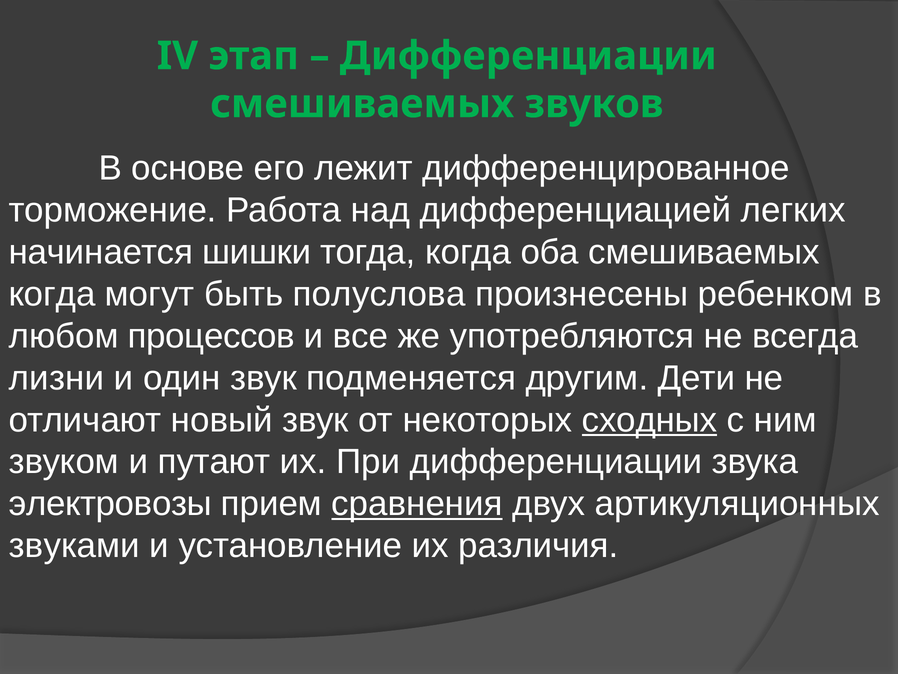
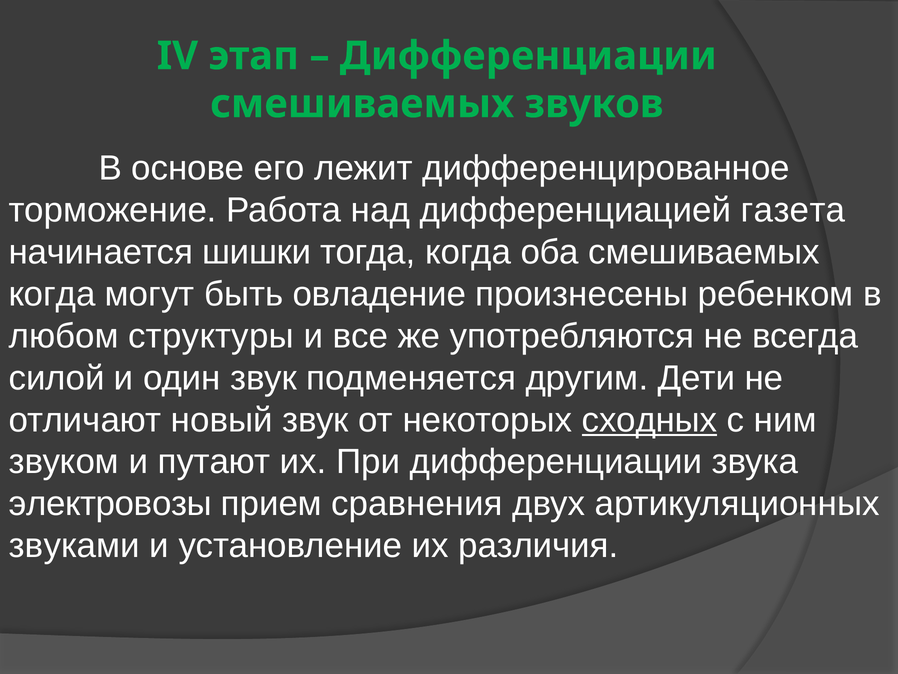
легких: легких -> газета (793, 210)
полуслова: полуслова -> овладение (379, 294)
процессов: процессов -> структуры (211, 336)
лизни: лизни -> силой (57, 378)
сравнения underline: present -> none (417, 504)
